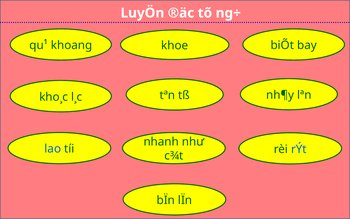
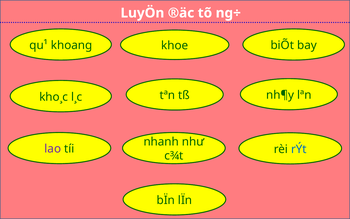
lao colour: blue -> purple (53, 149)
